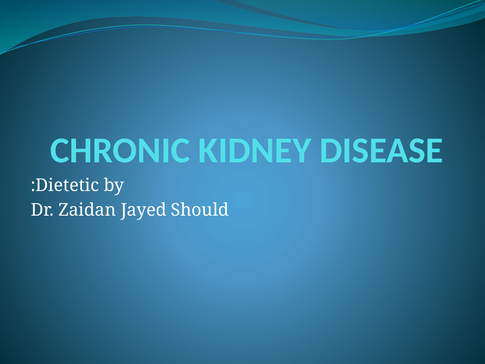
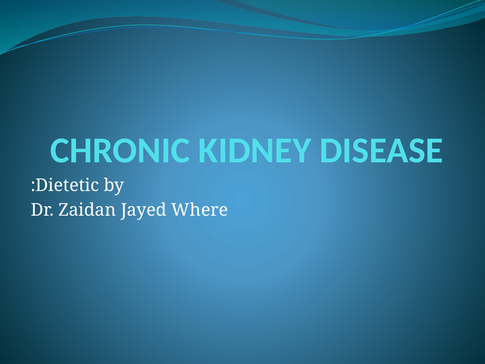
Should: Should -> Where (200, 210)
